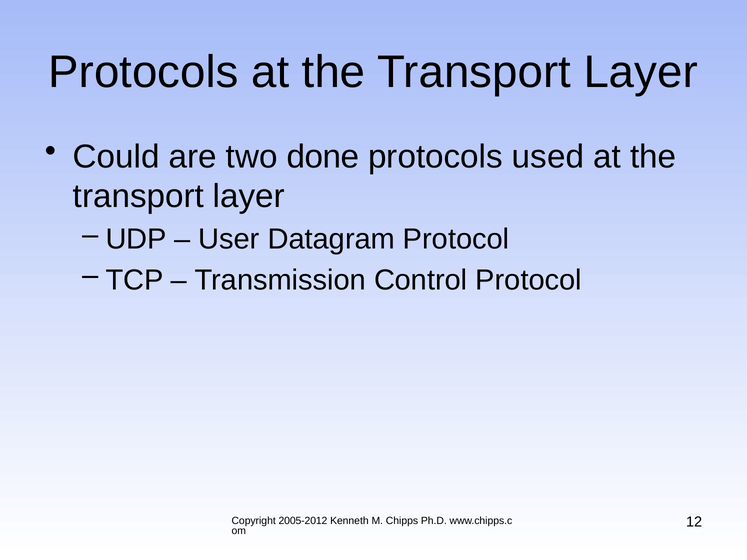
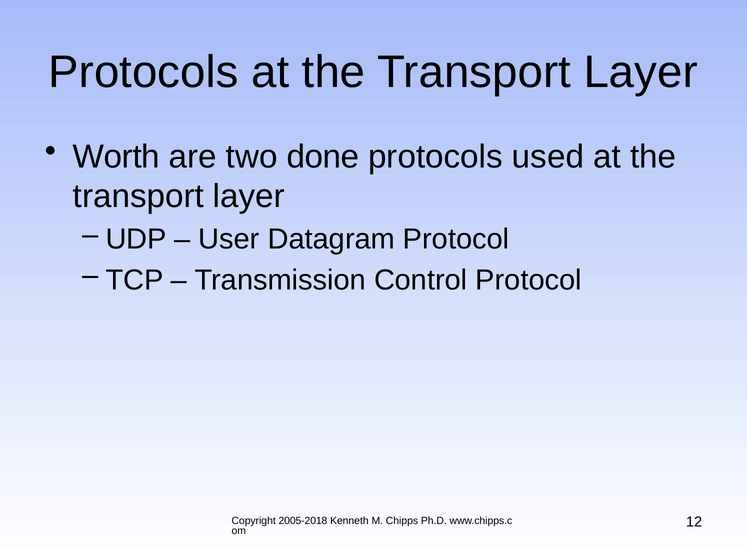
Could: Could -> Worth (116, 157)
2005-2012: 2005-2012 -> 2005-2018 (303, 521)
